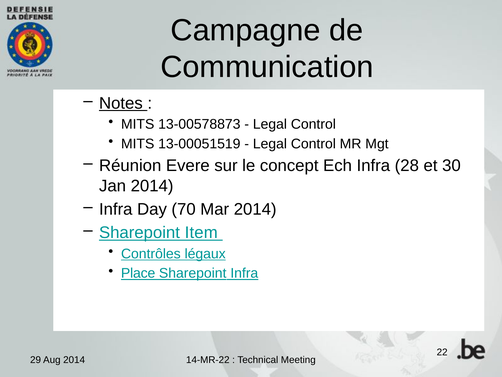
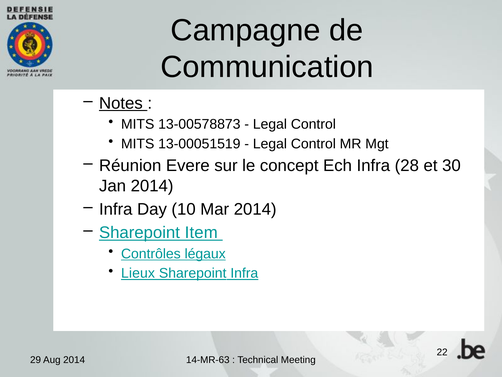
70: 70 -> 10 (184, 209)
Place: Place -> Lieux (138, 273)
14-MR-22: 14-MR-22 -> 14-MR-63 (208, 359)
